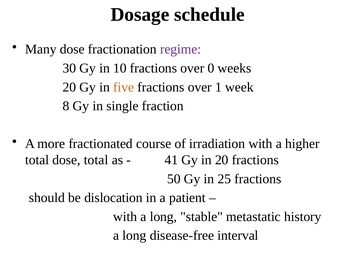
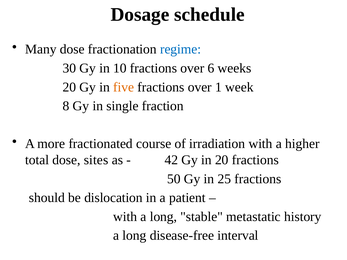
regime colour: purple -> blue (181, 49)
0: 0 -> 6 (211, 68)
dose total: total -> sites (96, 160)
41: 41 -> 42 (171, 160)
